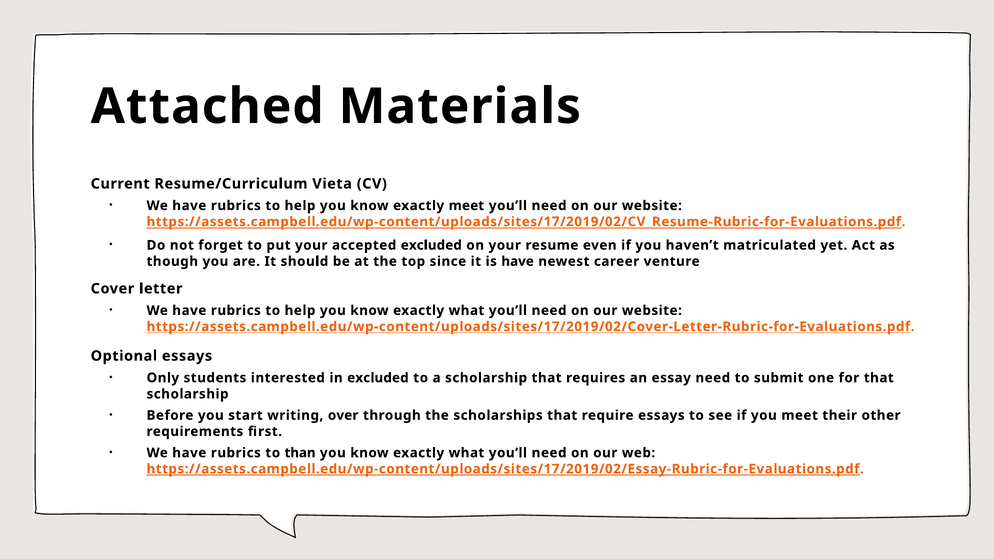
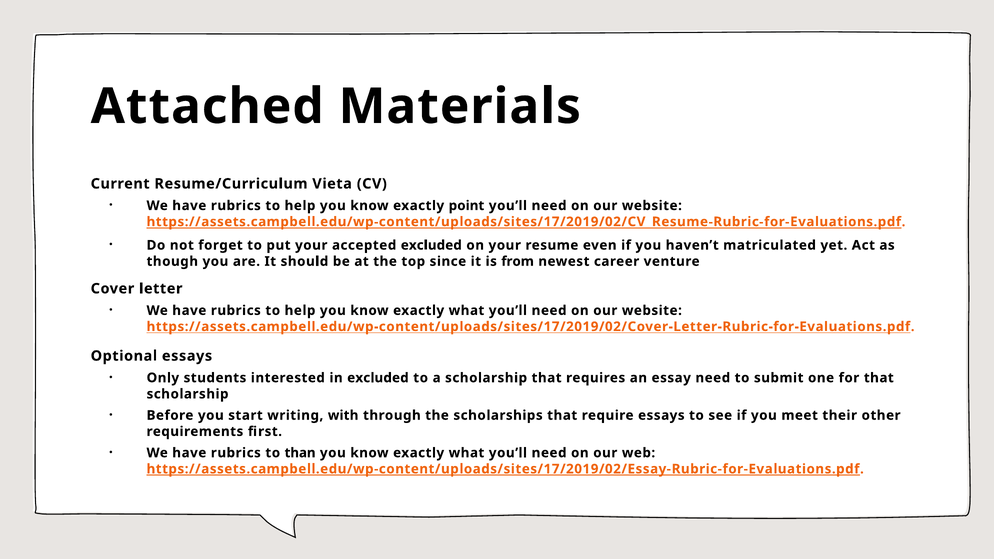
exactly meet: meet -> point (466, 206)
is have: have -> from (518, 261)
over: over -> with (343, 415)
